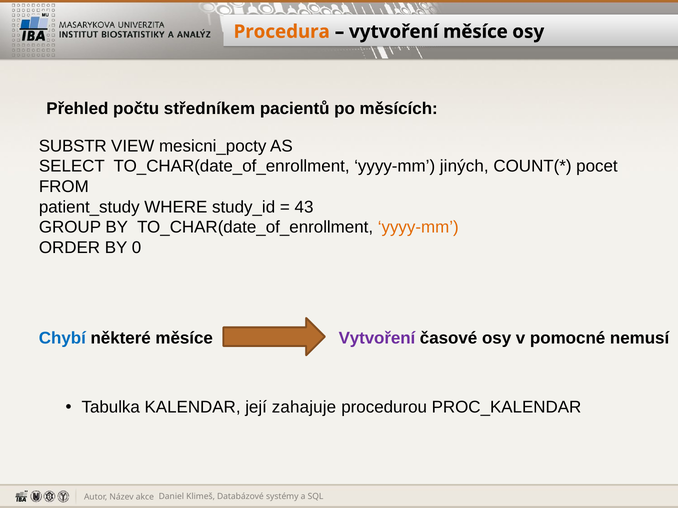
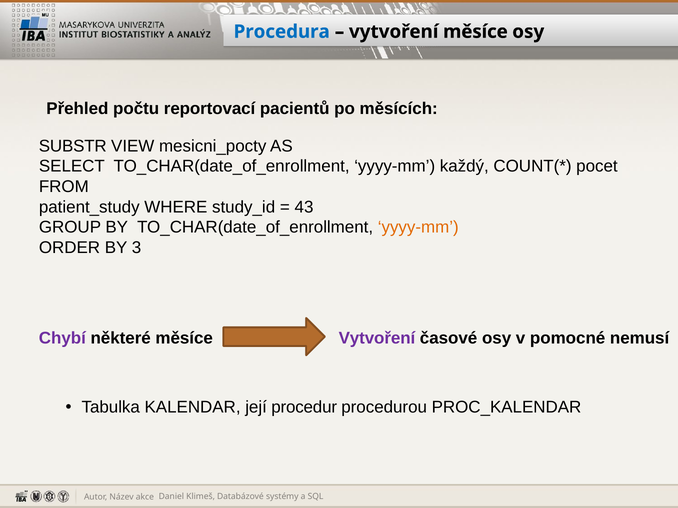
Procedura colour: orange -> blue (282, 32)
středníkem: středníkem -> reportovací (210, 109)
jiných: jiných -> každý (464, 166)
0: 0 -> 3 (136, 248)
Chybí colour: blue -> purple (62, 338)
zahajuje: zahajuje -> procedur (304, 408)
